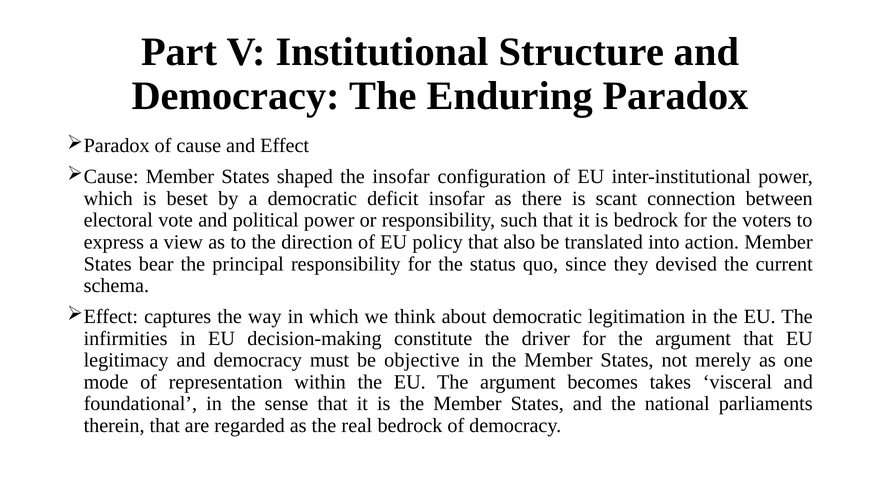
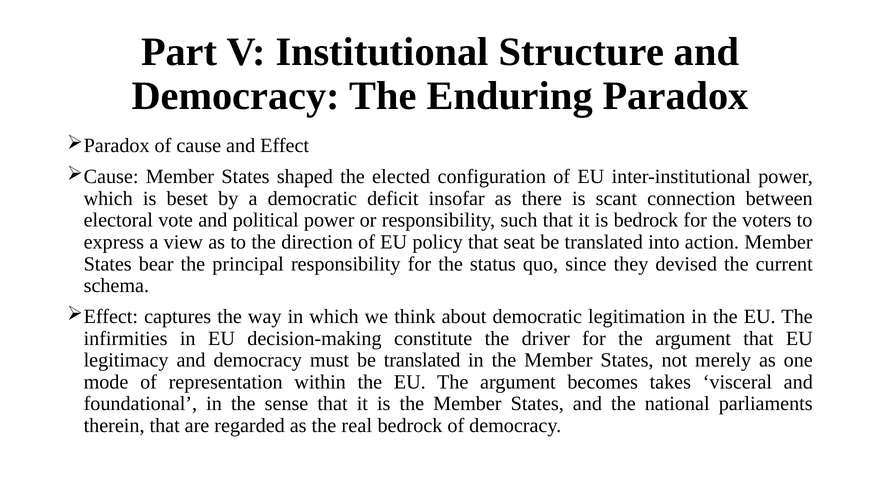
the insofar: insofar -> elected (401, 177)
also: also -> seat (519, 242)
must be objective: objective -> translated (422, 361)
